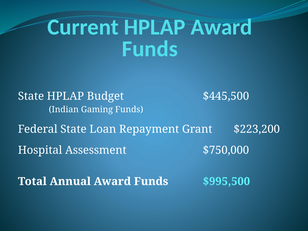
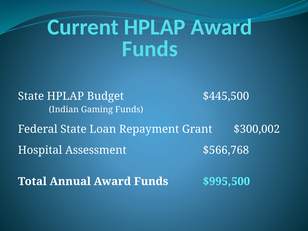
$223,200: $223,200 -> $300,002 (257, 129)
$750,000: $750,000 -> $566,768 (226, 150)
